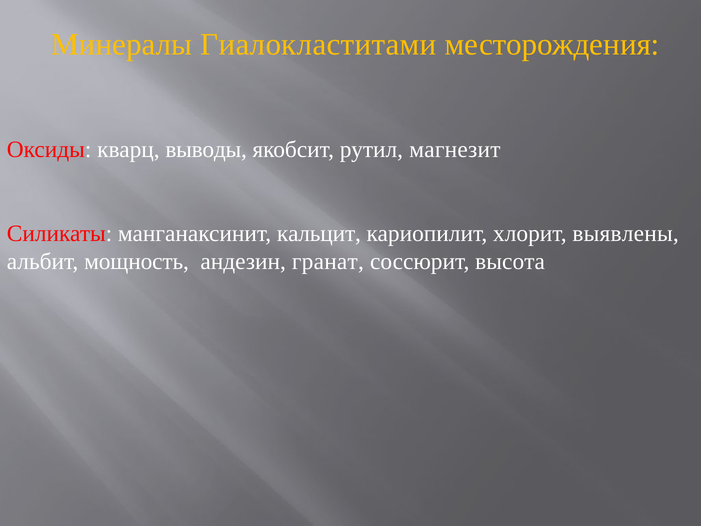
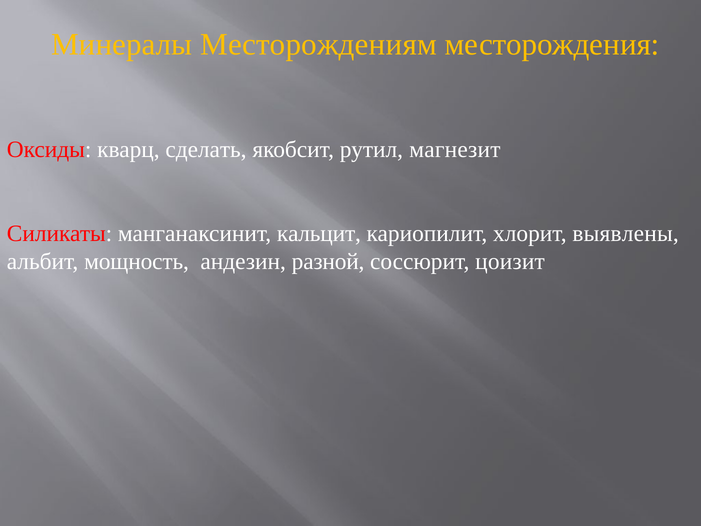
Гиалокластитами: Гиалокластитами -> Месторождениям (318, 44)
выводы: выводы -> сделать (206, 149)
гранат: гранат -> разной (328, 262)
высота: высота -> цоизит (510, 262)
